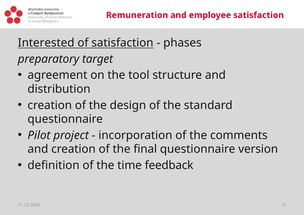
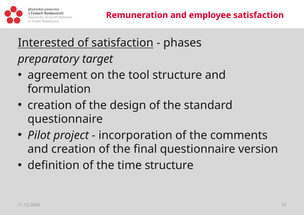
distribution: distribution -> formulation (59, 89)
time feedback: feedback -> structure (169, 165)
